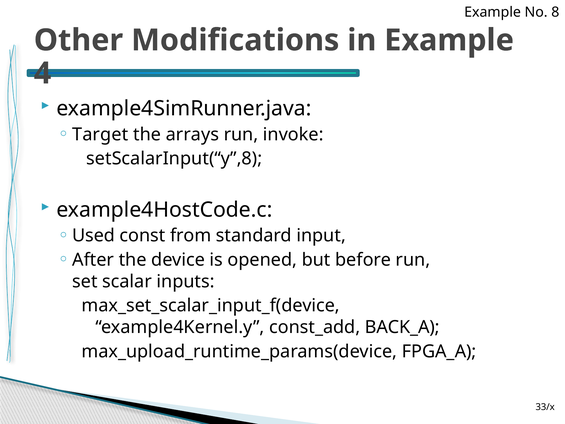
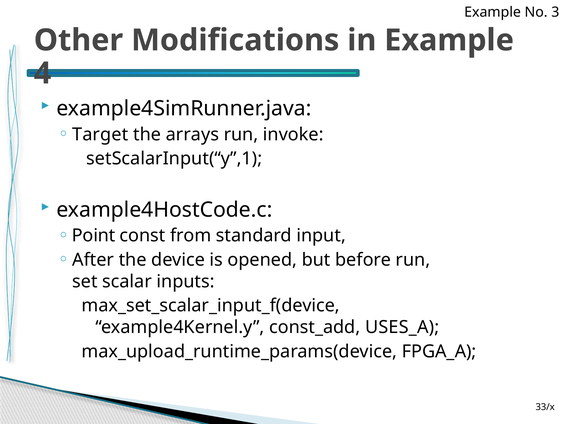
8: 8 -> 3 (555, 12)
setScalarInput(“y”,8: setScalarInput(“y”,8 -> setScalarInput(“y”,1 (174, 159)
Used: Used -> Point (94, 236)
BACK_A: BACK_A -> USES_A (402, 327)
